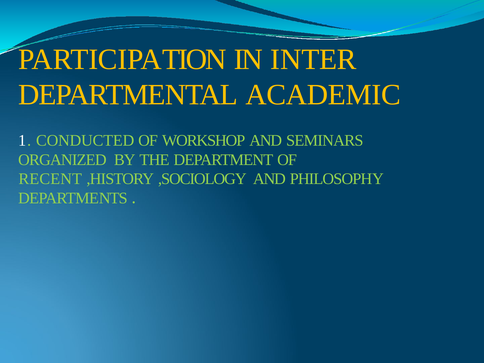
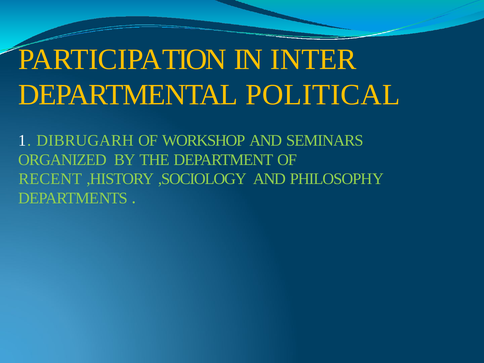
ACADEMIC: ACADEMIC -> POLITICAL (323, 95)
CONDUCTED: CONDUCTED -> DIBRUGARH (85, 141)
